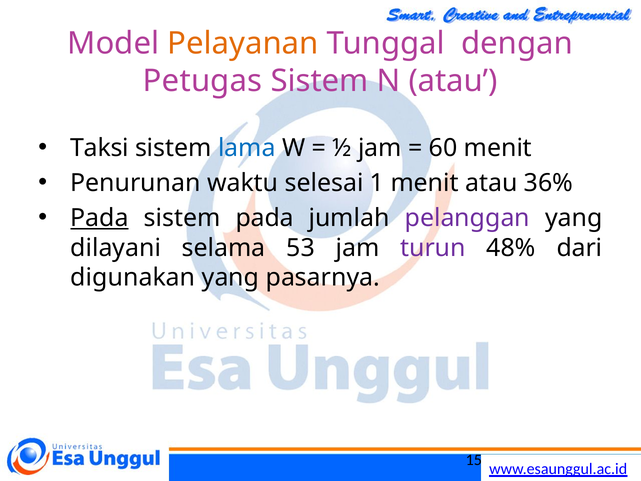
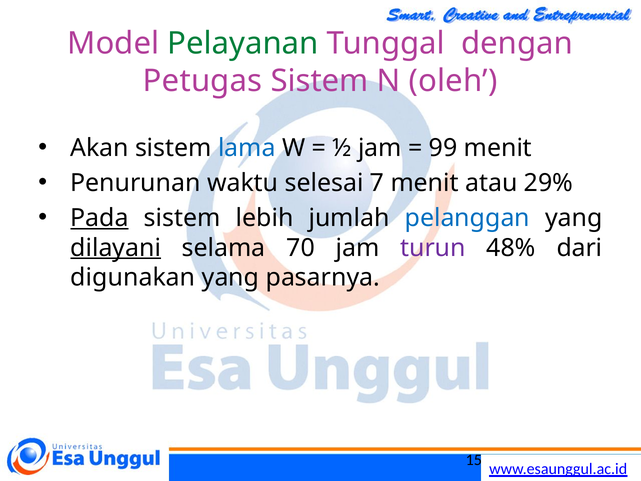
Pelayanan colour: orange -> green (243, 43)
N atau: atau -> oleh (453, 81)
Taksi: Taksi -> Akan (100, 148)
60: 60 -> 99 (443, 148)
1: 1 -> 7 (377, 183)
36%: 36% -> 29% (548, 183)
sistem pada: pada -> lebih (265, 218)
pelanggan colour: purple -> blue (467, 218)
dilayani underline: none -> present (116, 248)
53: 53 -> 70 (301, 248)
